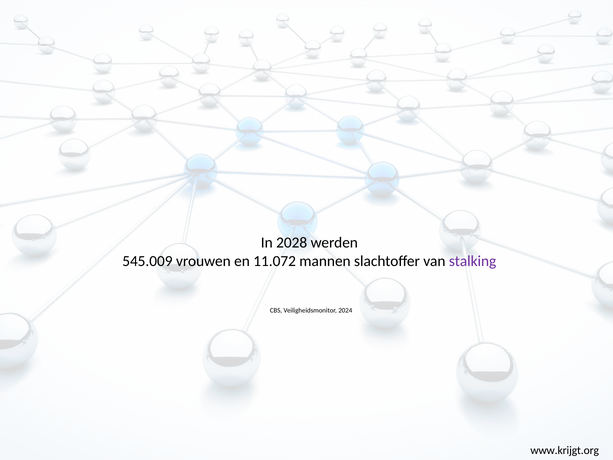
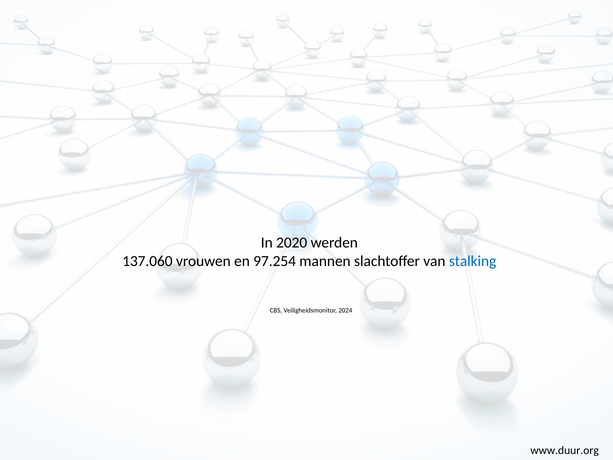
2028: 2028 -> 2020 (292, 243)
545.009: 545.009 -> 137.060 (147, 261)
11.072: 11.072 -> 97.254 (275, 261)
stalking colour: purple -> blue (473, 261)
www.krijgt.org: www.krijgt.org -> www.duur.org (565, 450)
